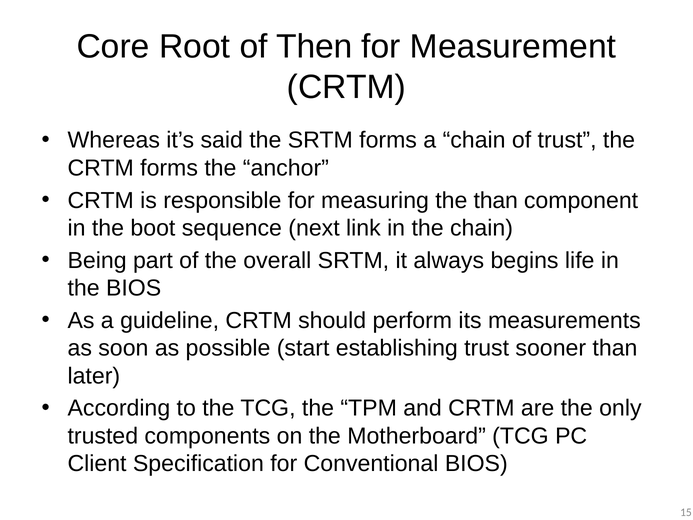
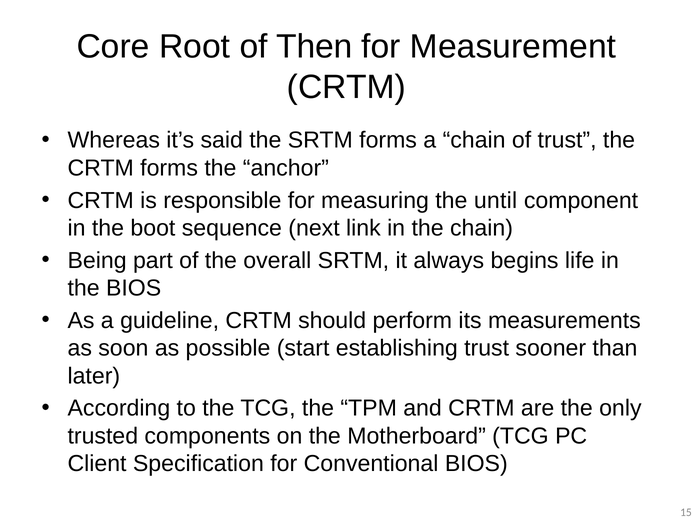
the than: than -> until (496, 200)
